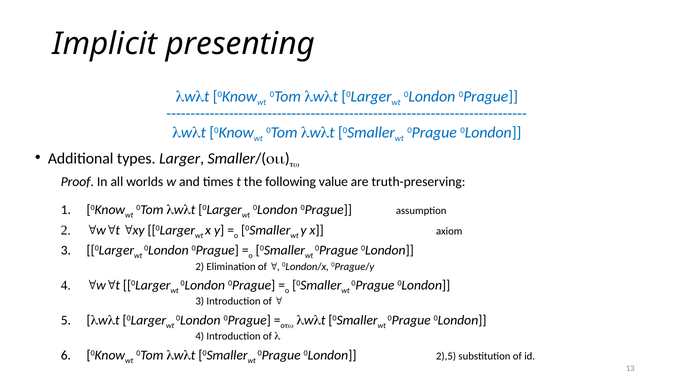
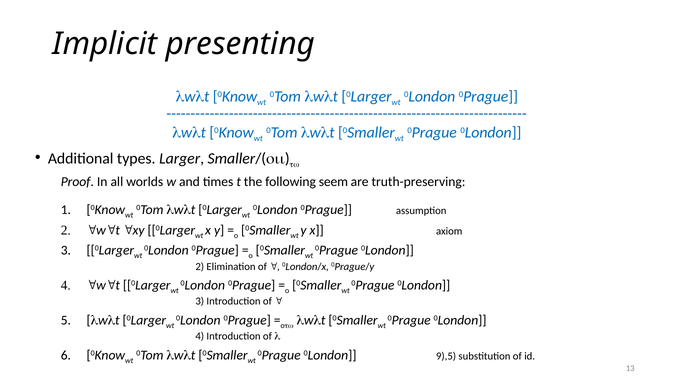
value: value -> seem (333, 182)
2),5: 2),5 -> 9),5 (446, 357)
